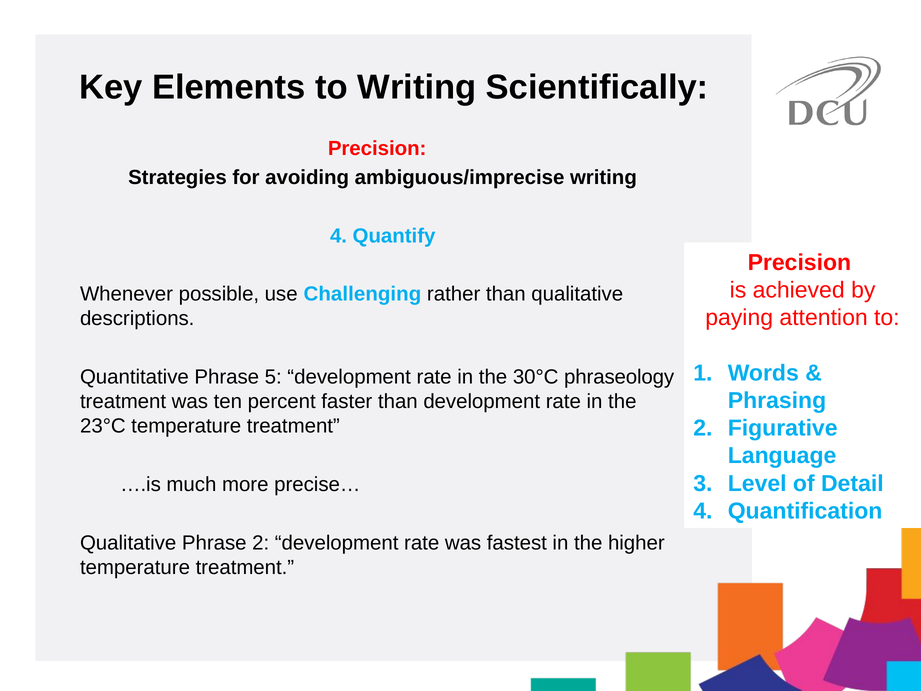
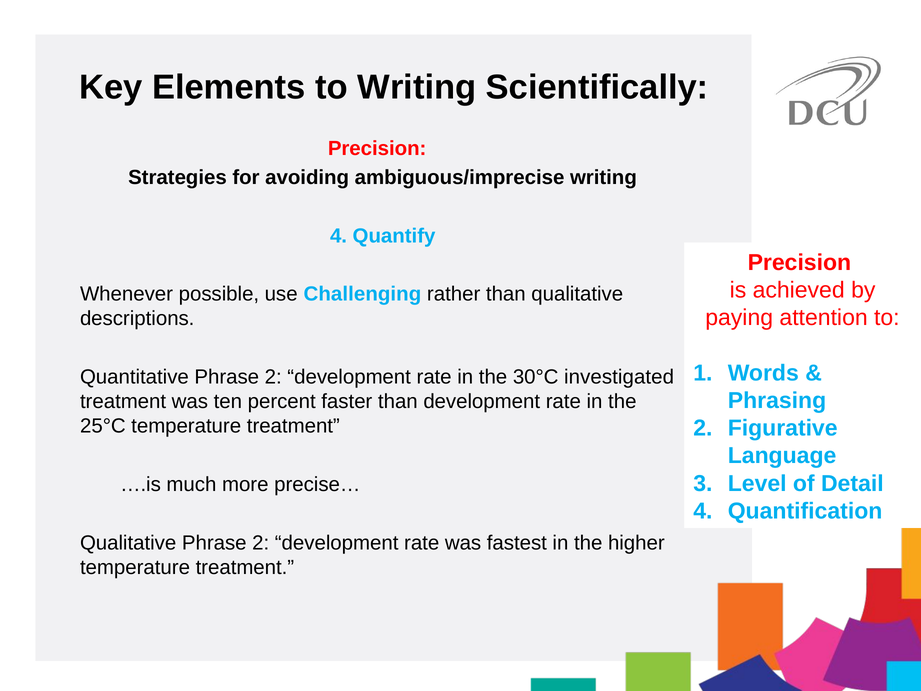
Quantitative Phrase 5: 5 -> 2 (273, 377)
phraseology: phraseology -> investigated (619, 377)
23°C: 23°C -> 25°C (103, 426)
